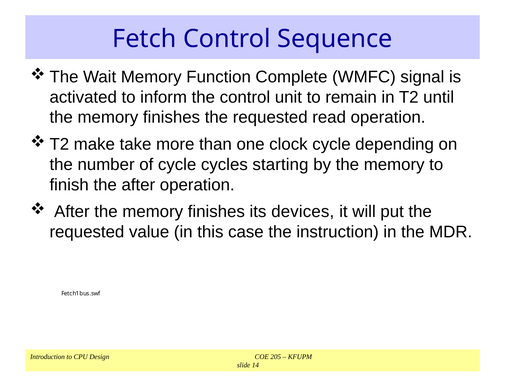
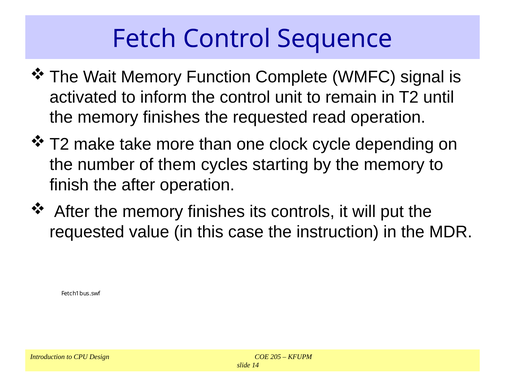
of cycle: cycle -> them (177, 164)
devices: devices -> controls (303, 212)
